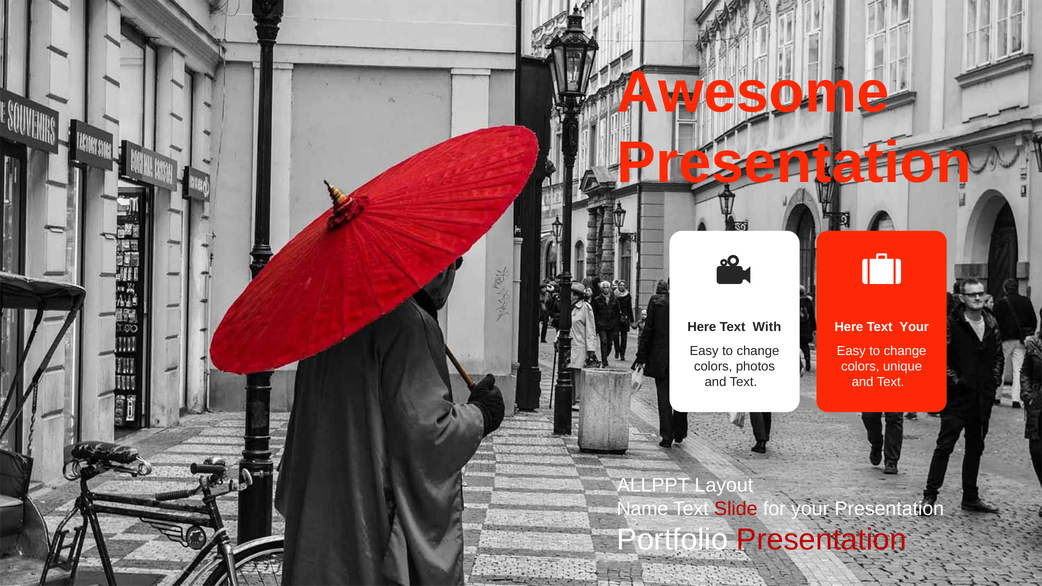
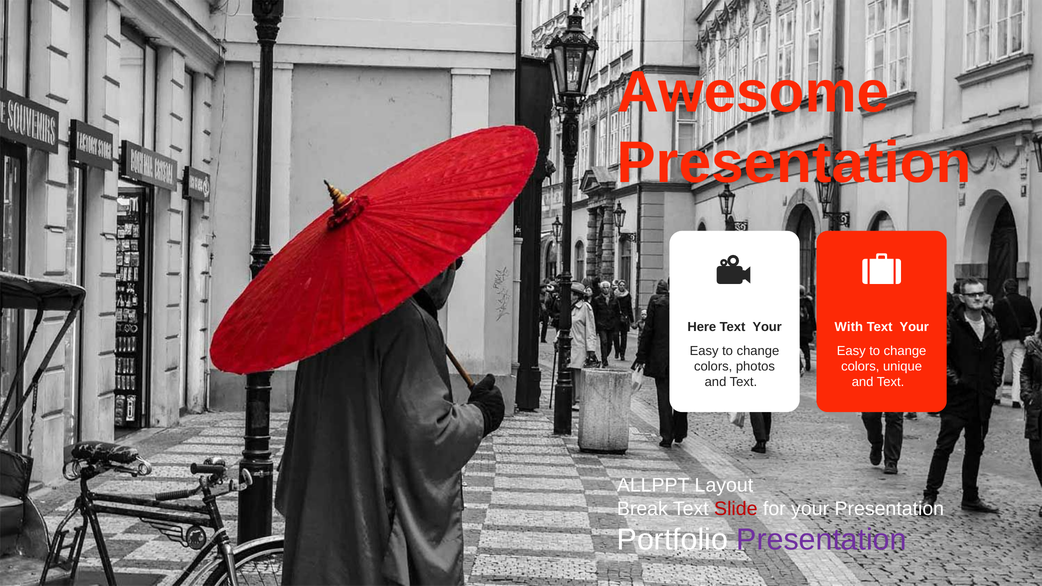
With: With -> Your (767, 327)
Here: Here -> With (849, 327)
Name: Name -> Break (642, 509)
Presentation colour: red -> purple (822, 540)
